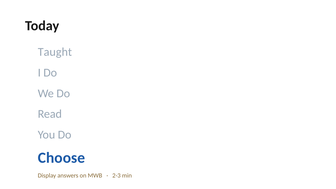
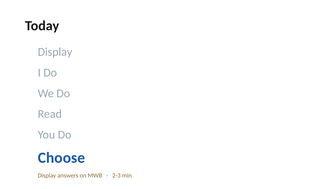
Taught: Taught -> Display (55, 52)
